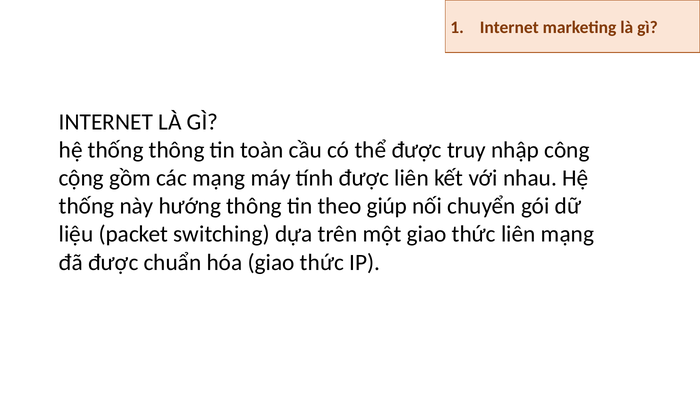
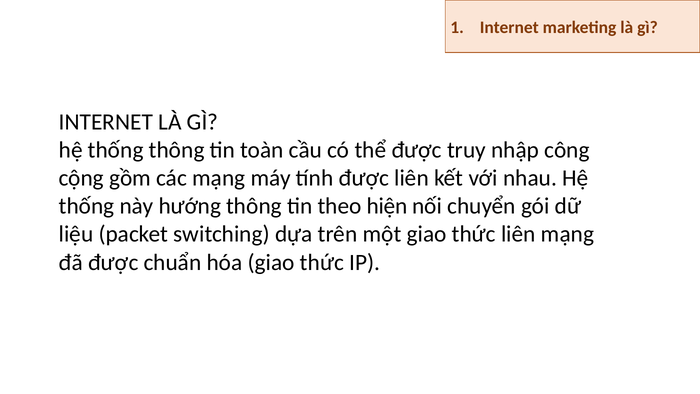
giúp: giúp -> hiện (387, 206)
